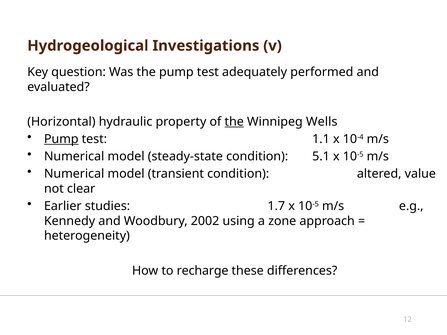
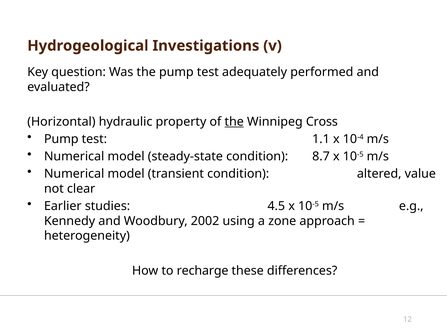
Wells: Wells -> Cross (322, 122)
Pump underline: present -> none (61, 139)
5.1: 5.1 -> 8.7 (321, 157)
1.7: 1.7 -> 4.5 (276, 206)
